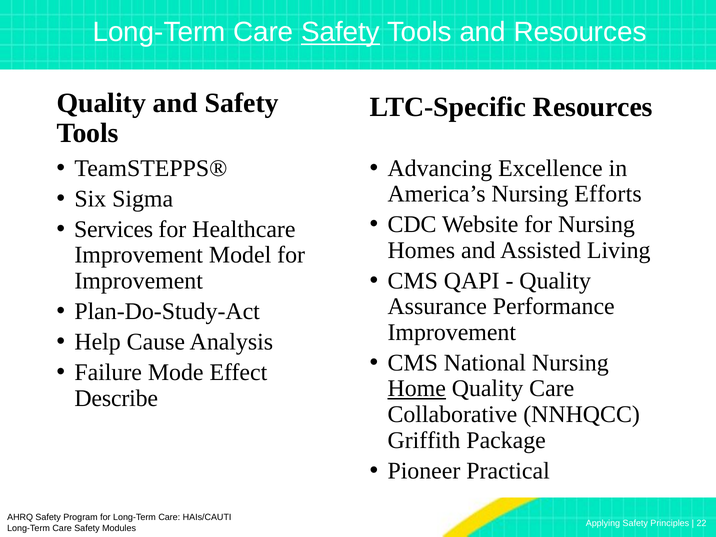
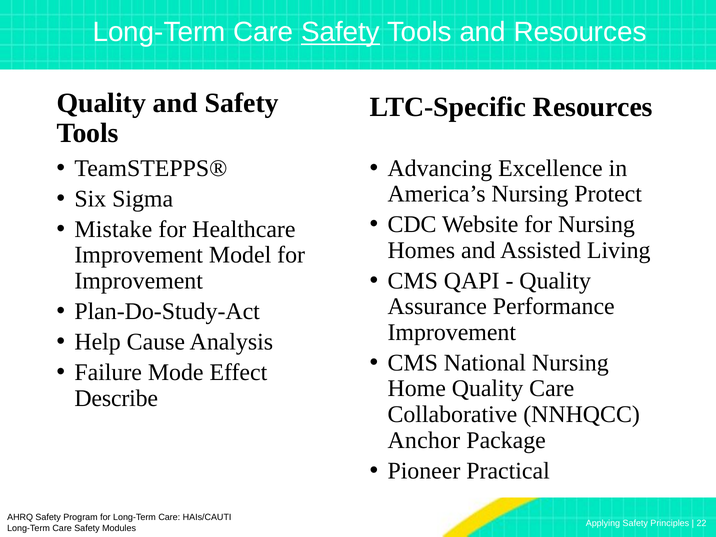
Efforts: Efforts -> Protect (608, 194)
Services: Services -> Mistake (113, 229)
Home underline: present -> none (417, 389)
Griffith: Griffith -> Anchor (424, 440)
